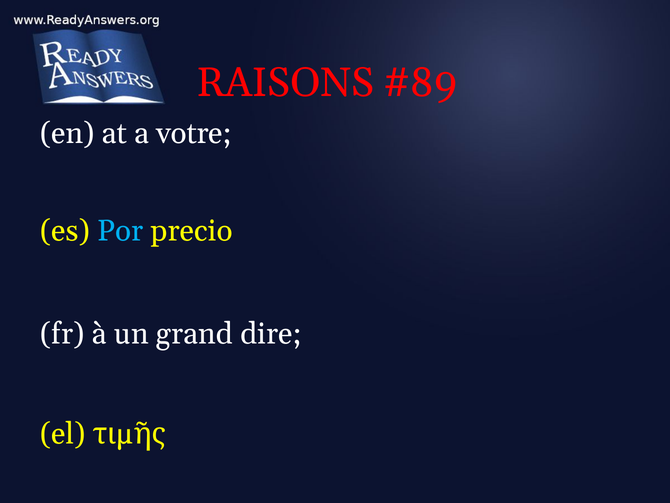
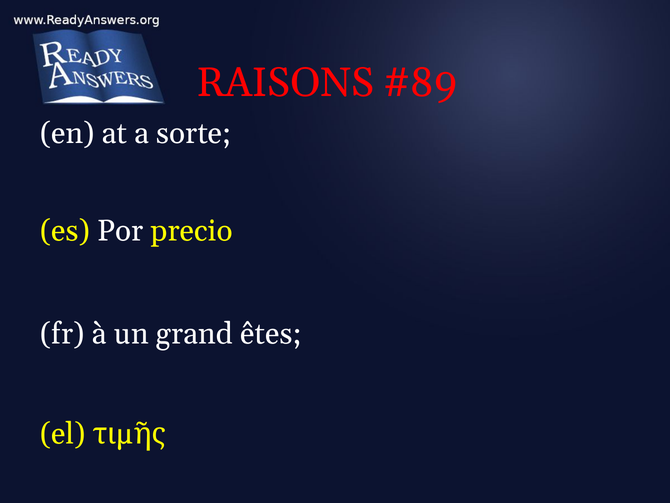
votre: votre -> sorte (194, 133)
Por colour: light blue -> white (120, 231)
dire: dire -> êtes (271, 334)
